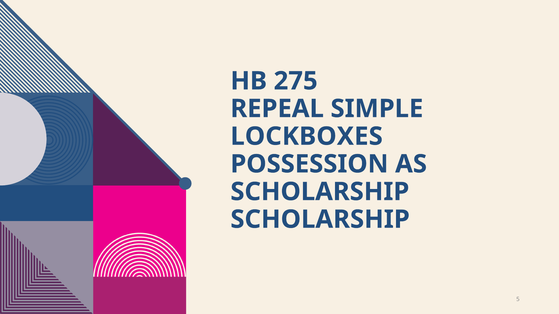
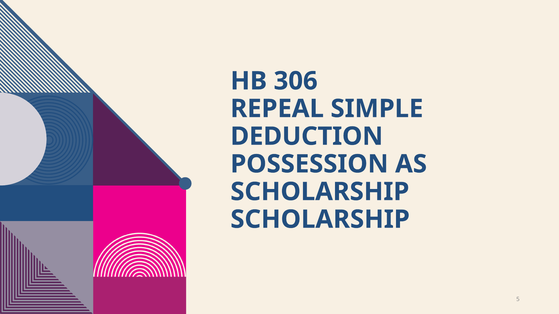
275: 275 -> 306 (296, 81)
LOCKBOXES: LOCKBOXES -> DEDUCTION (307, 137)
